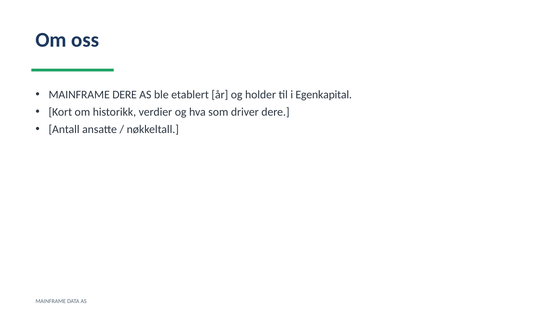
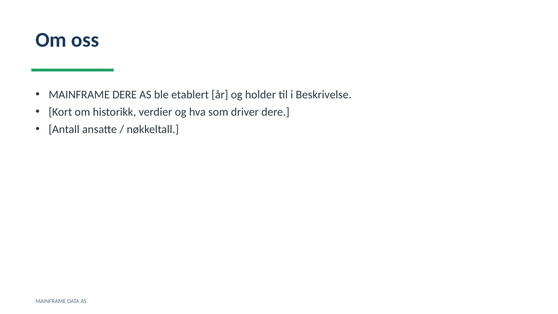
Egenkapital: Egenkapital -> Beskrivelse (324, 95)
